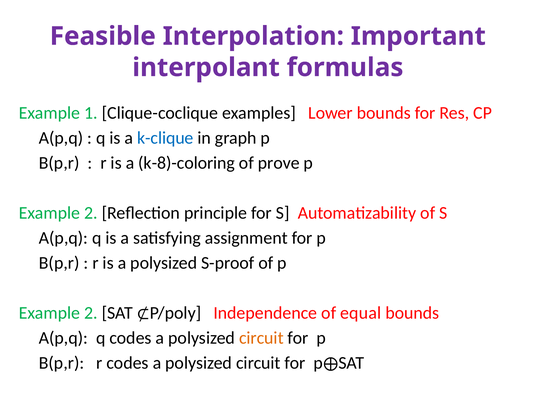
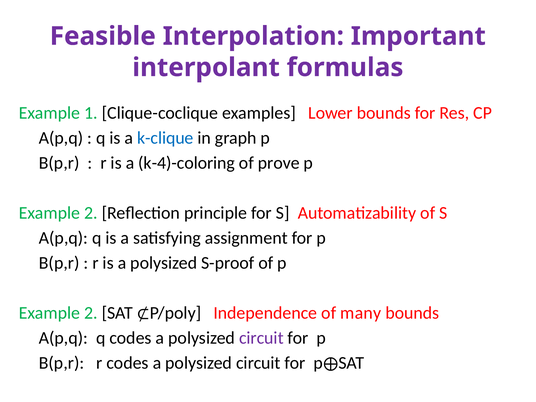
k-8)-coloring: k-8)-coloring -> k-4)-coloring (187, 163)
equal: equal -> many (361, 313)
circuit colour: orange -> purple (261, 338)
